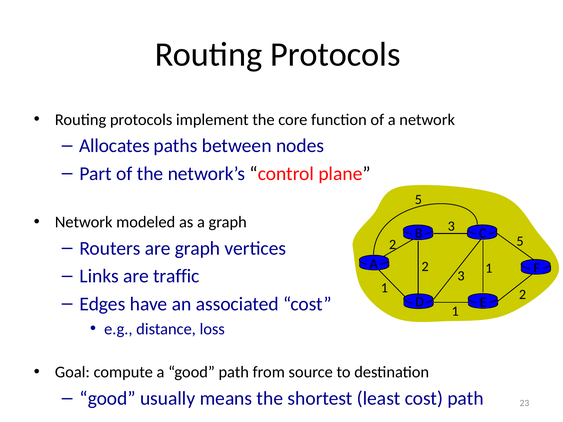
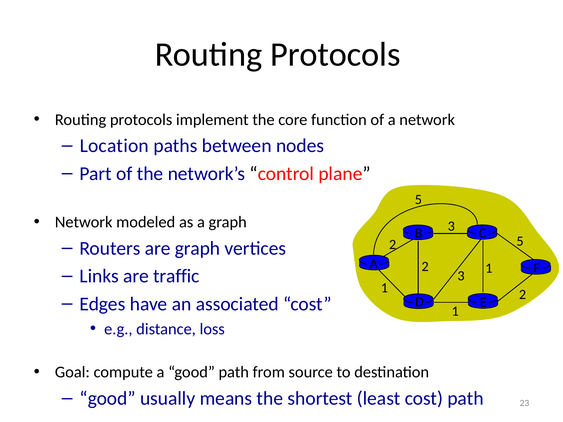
Allocates: Allocates -> Location (114, 146)
